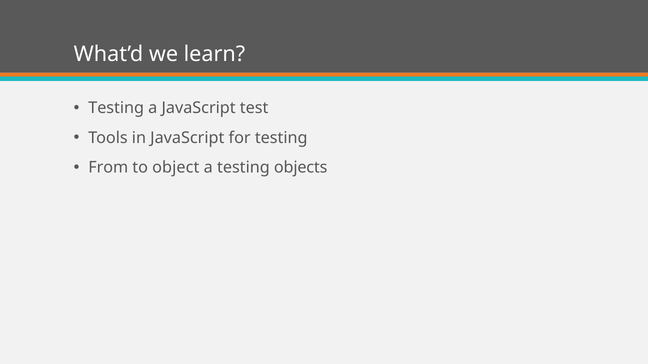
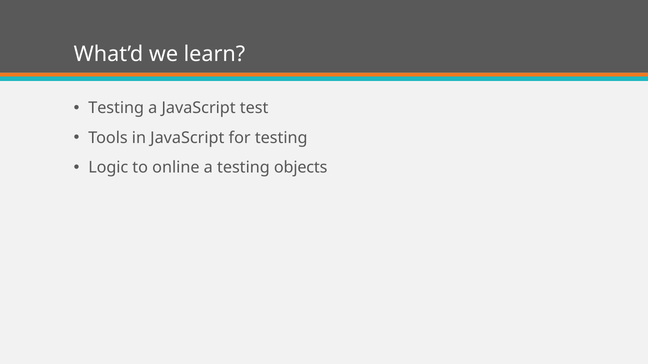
From: From -> Logic (108, 168)
object: object -> online (176, 168)
